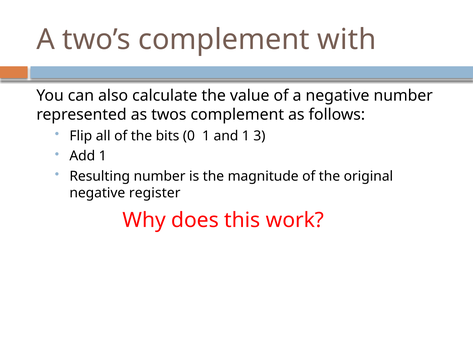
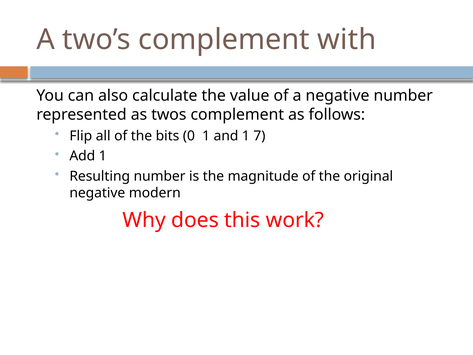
3: 3 -> 7 (259, 136)
register: register -> modern (155, 193)
